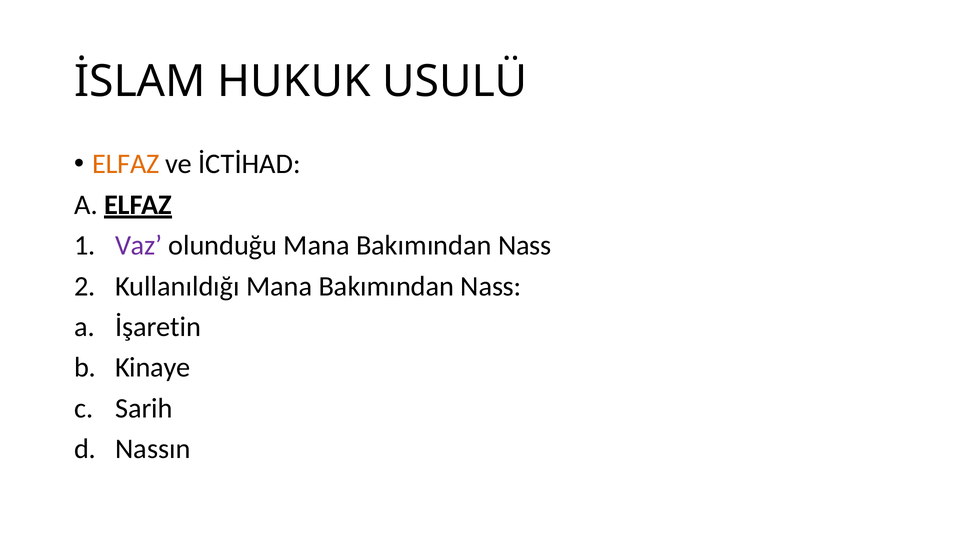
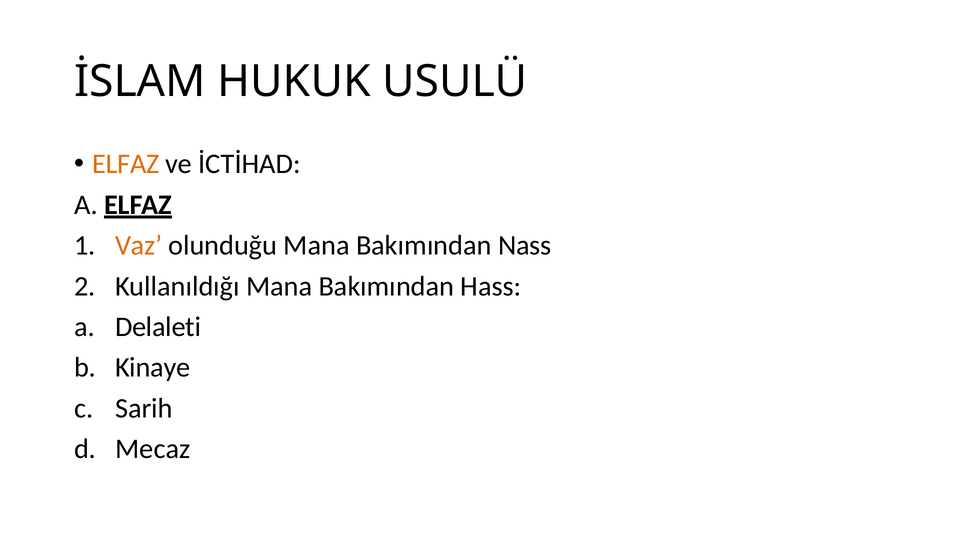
Vaz colour: purple -> orange (139, 246)
Kullanıldığı Mana Bakımından Nass: Nass -> Hass (491, 287)
İşaretin: İşaretin -> Delaleti (158, 327)
Nassın: Nassın -> Mecaz (153, 450)
